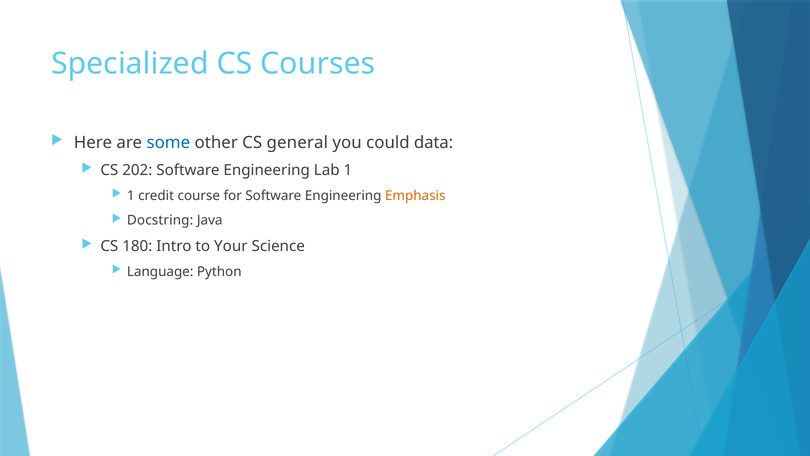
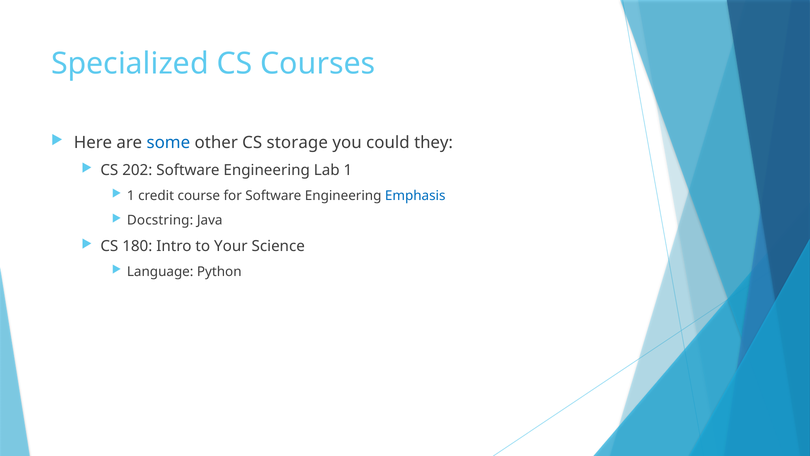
general: general -> storage (297, 143)
data: data -> they (434, 143)
Emphasis colour: orange -> blue (415, 196)
